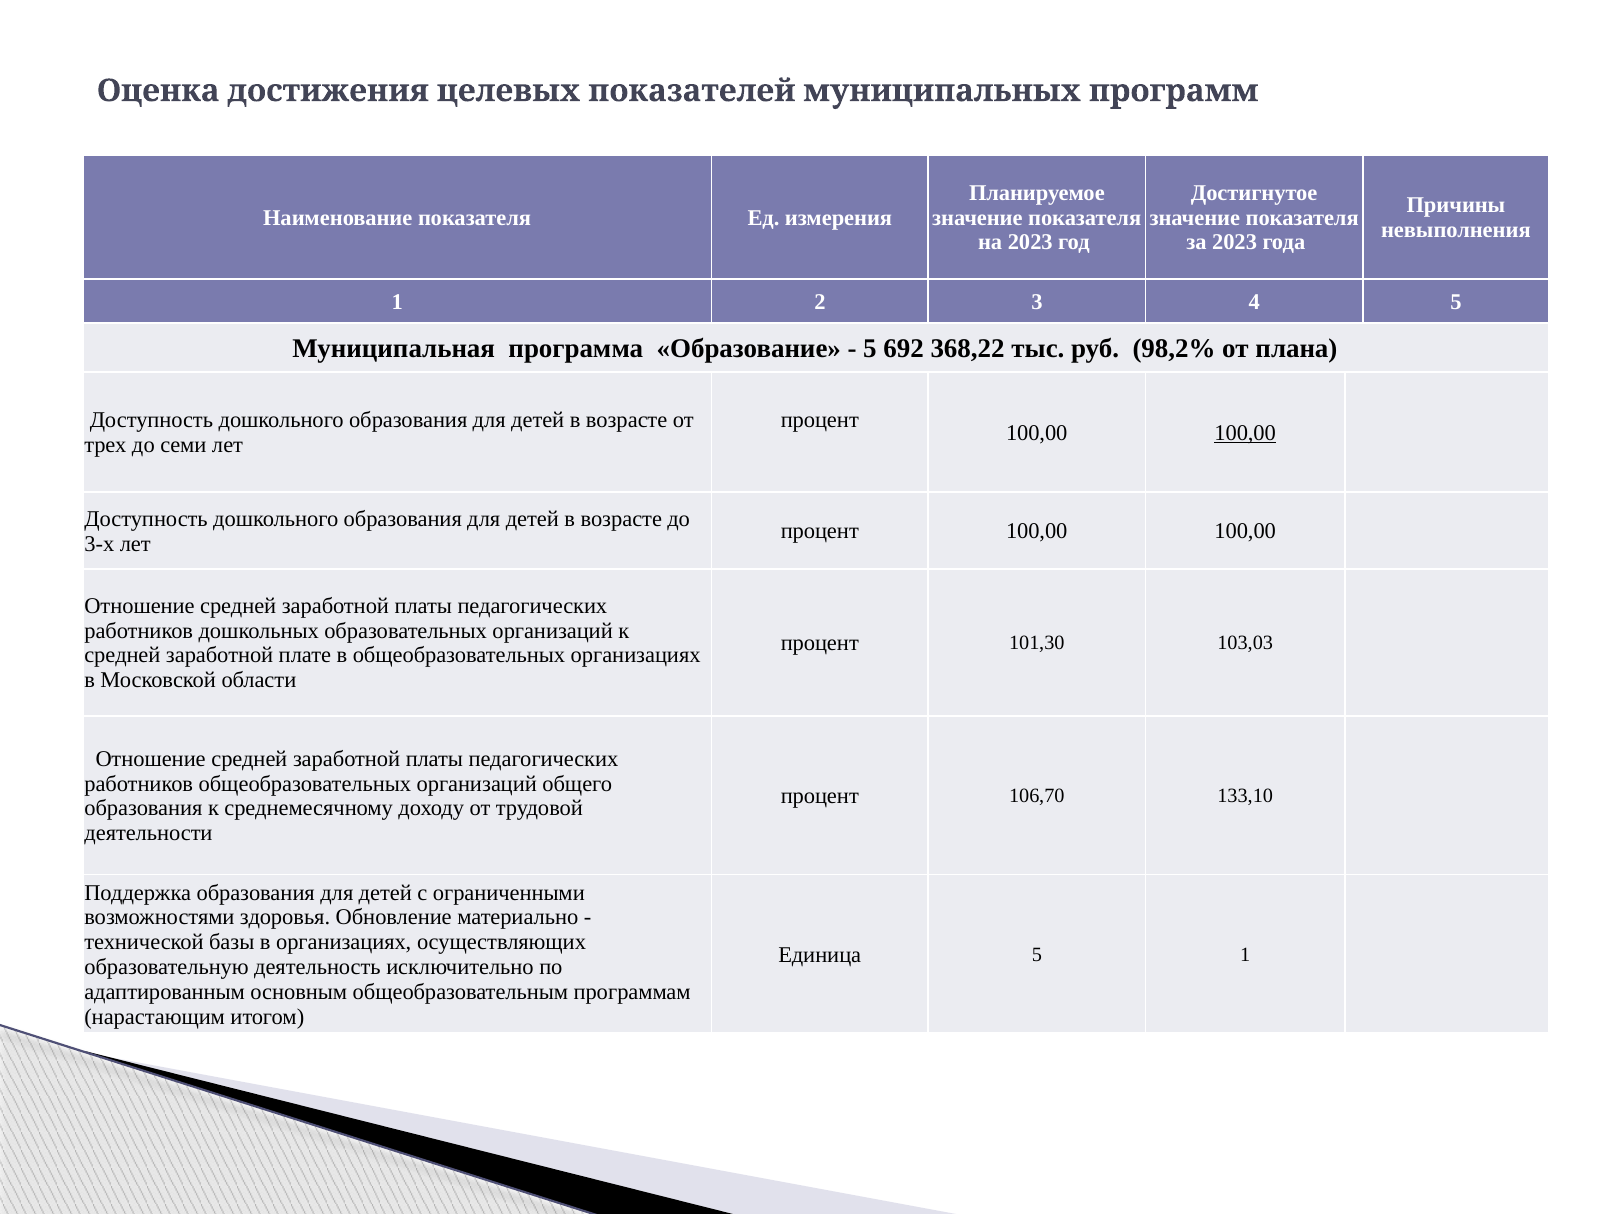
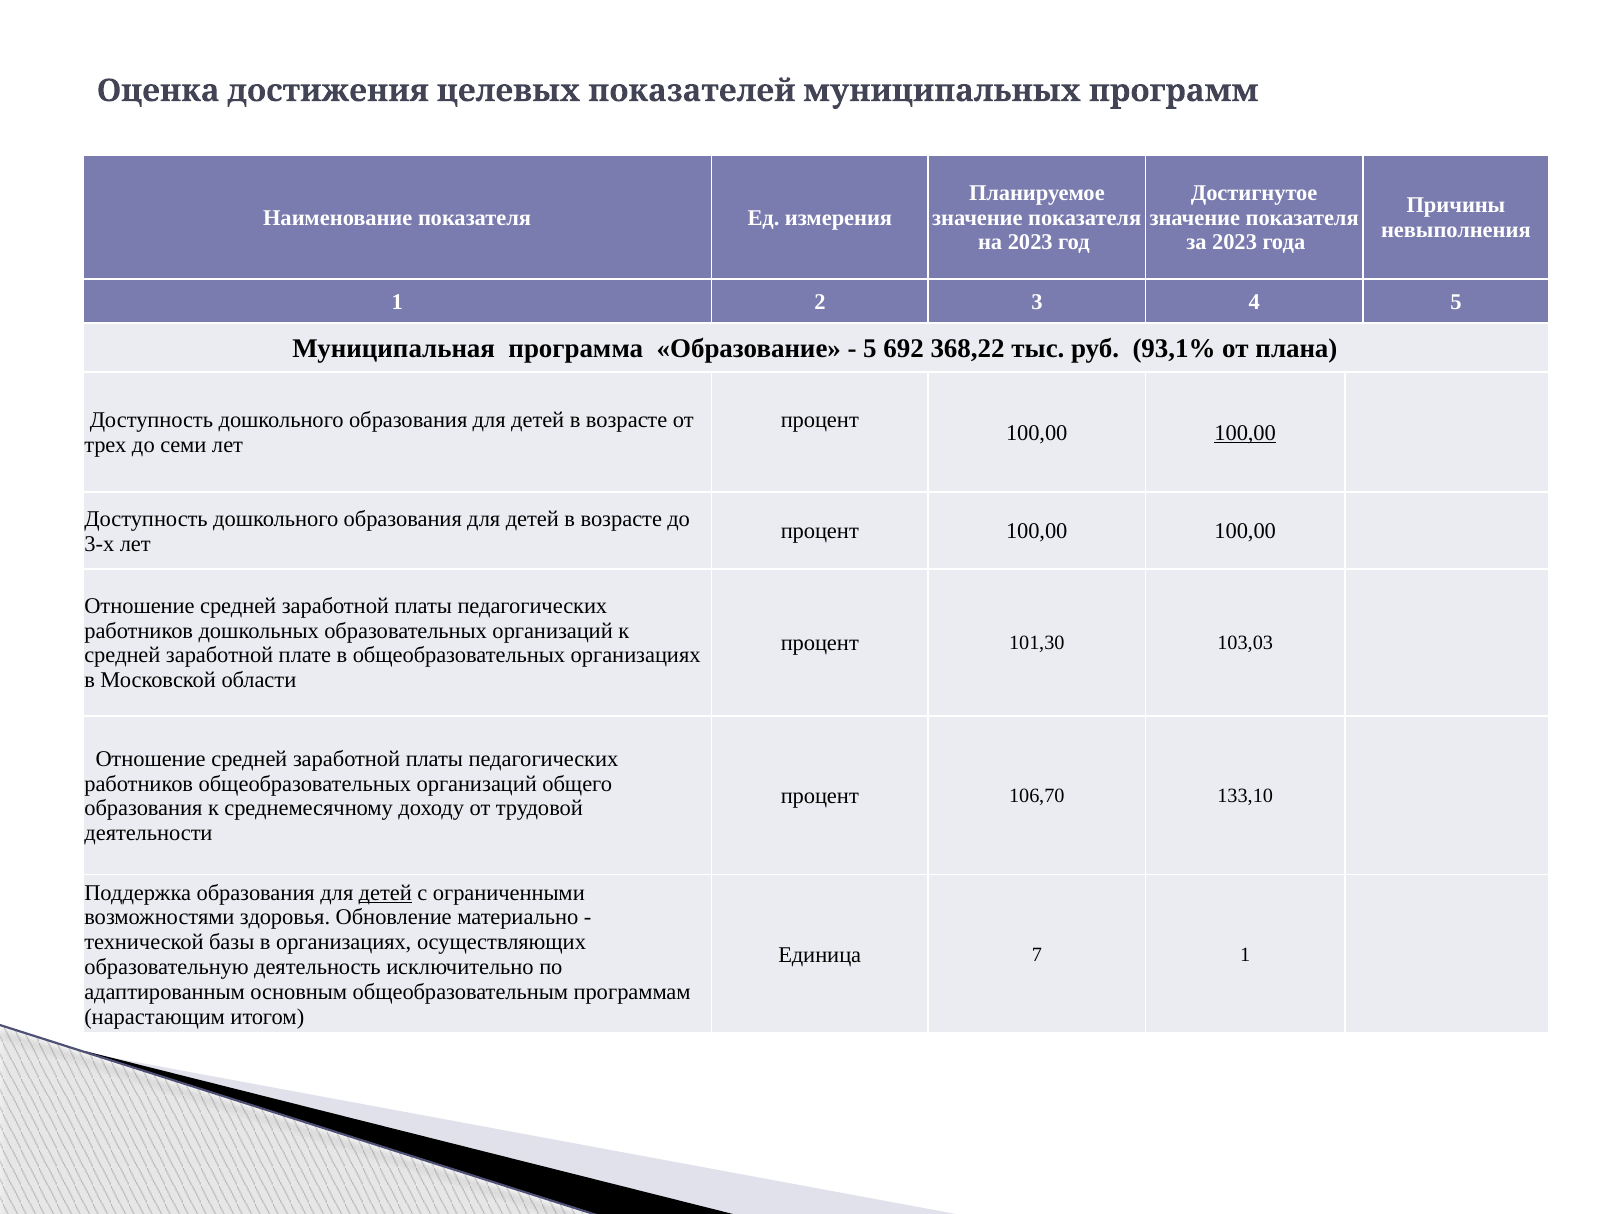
98,2%: 98,2% -> 93,1% (1174, 348)
детей underline: none -> present (385, 893)
Единица 5: 5 -> 7 (1037, 955)
